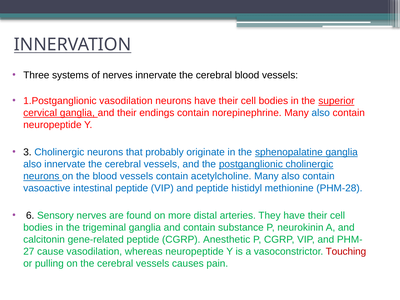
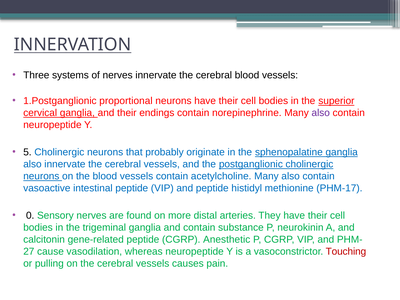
1.Postganglionic vasodilation: vasodilation -> proportional (126, 101)
also colour: blue -> purple (321, 113)
3: 3 -> 5 (27, 152)
PHM-28: PHM-28 -> PHM-17 (339, 188)
6: 6 -> 0 (30, 216)
